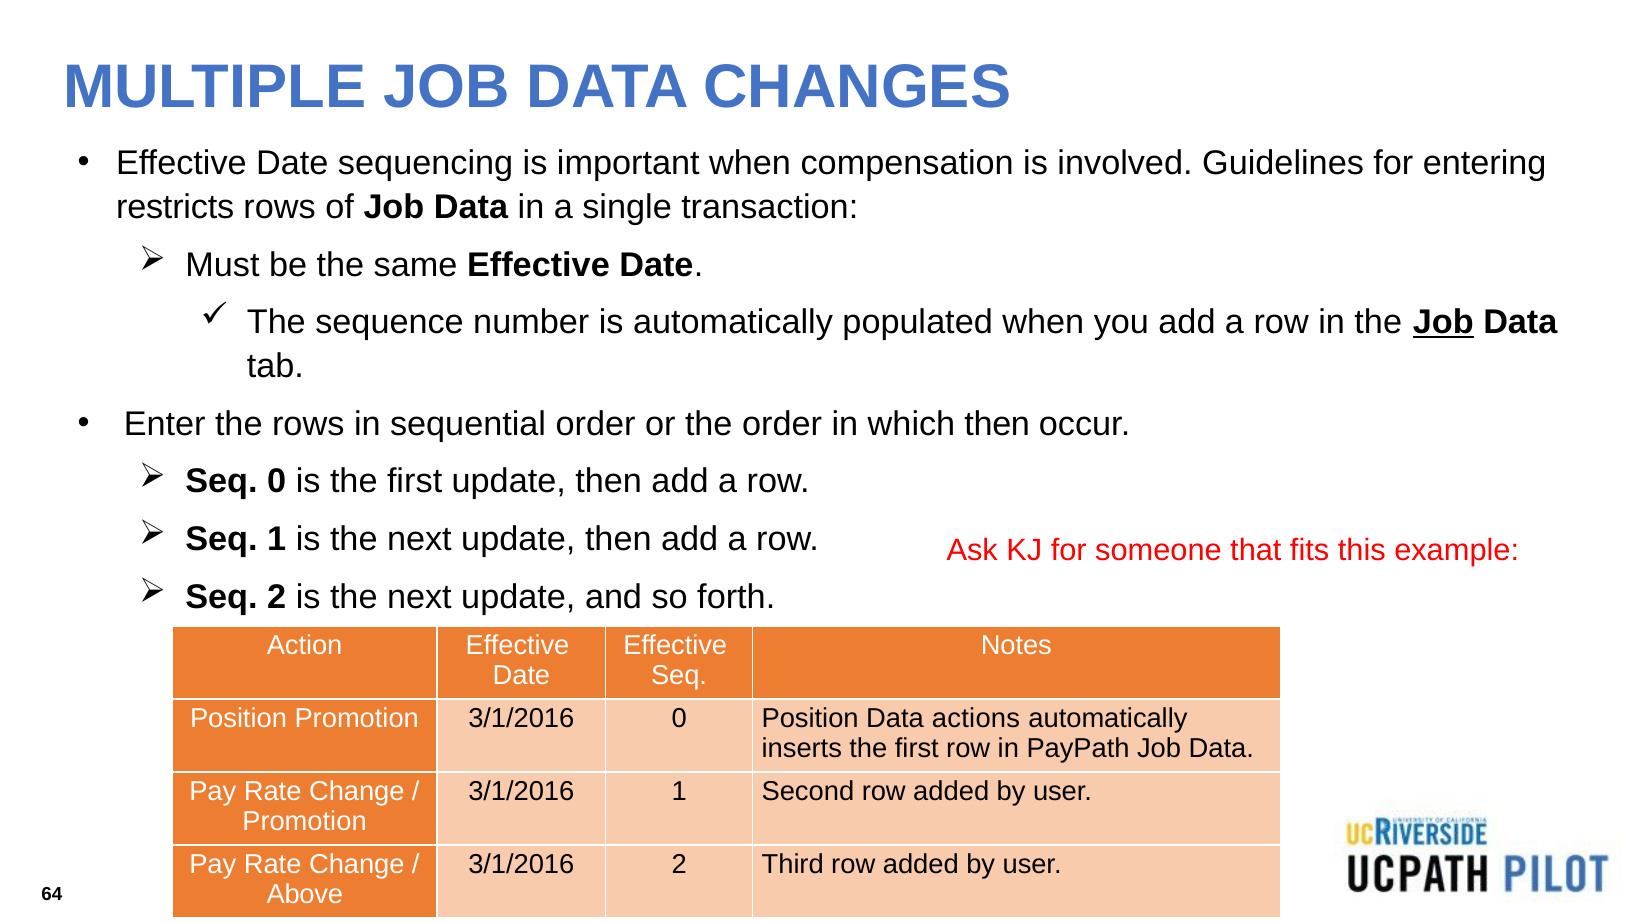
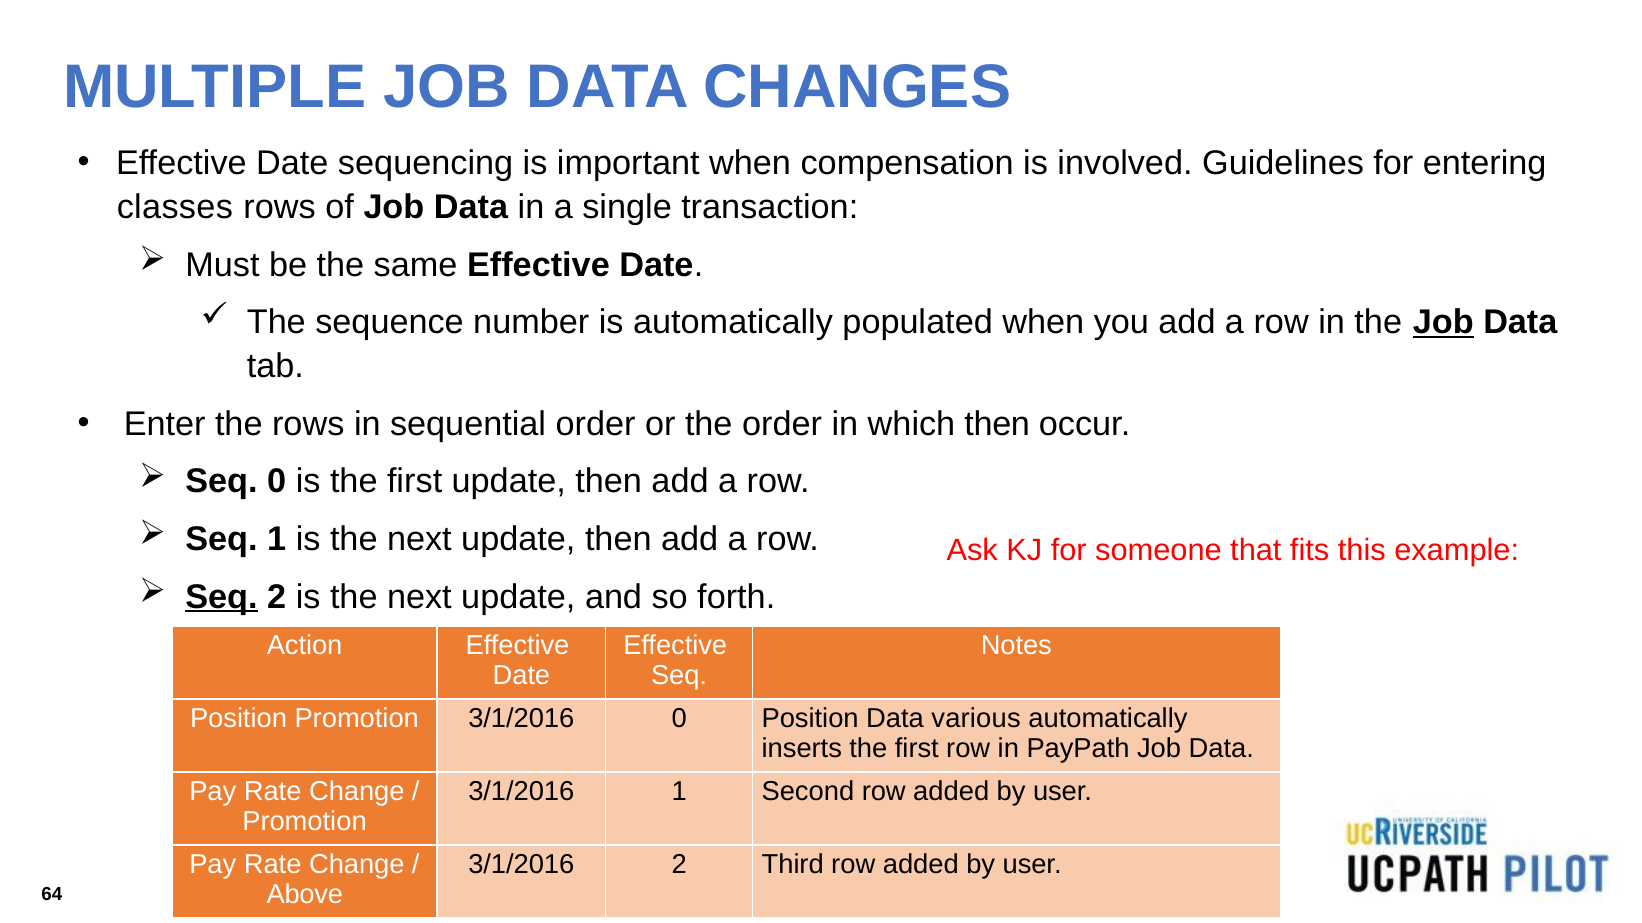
restricts: restricts -> classes (175, 208)
Seq underline: none -> present (221, 597)
actions: actions -> various (976, 719)
